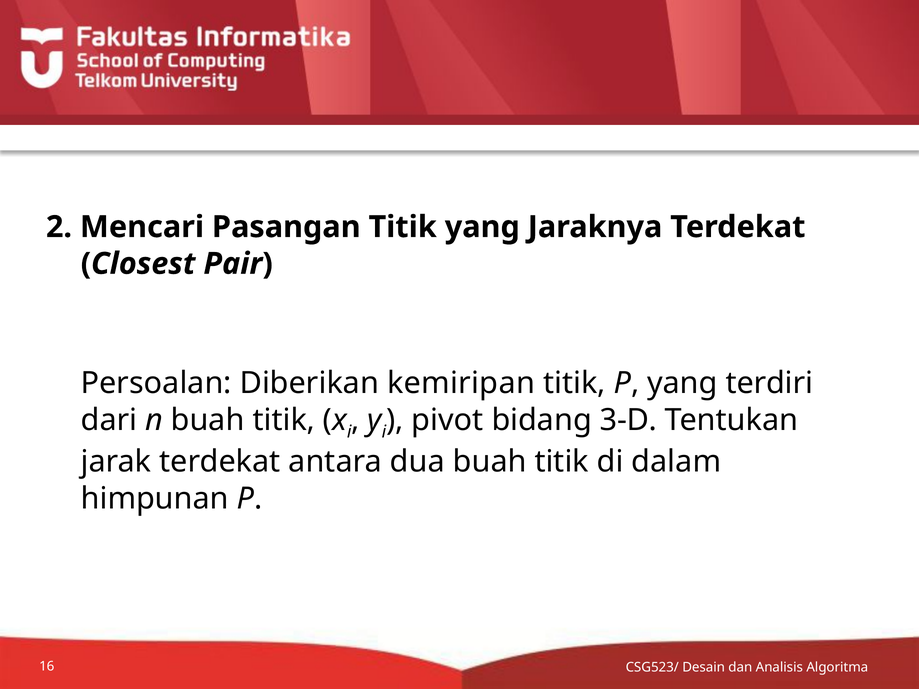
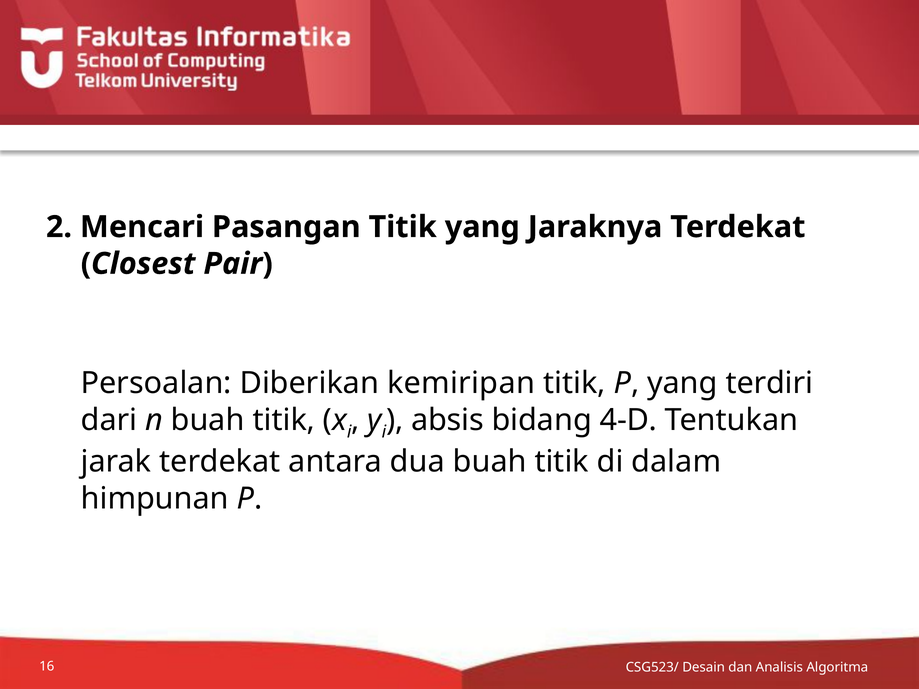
pivot: pivot -> absis (448, 420)
3-D: 3-D -> 4-D (628, 420)
